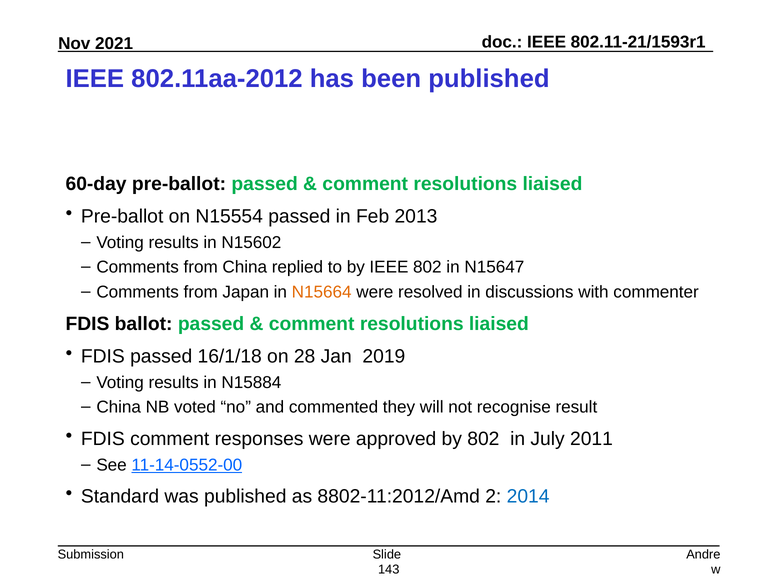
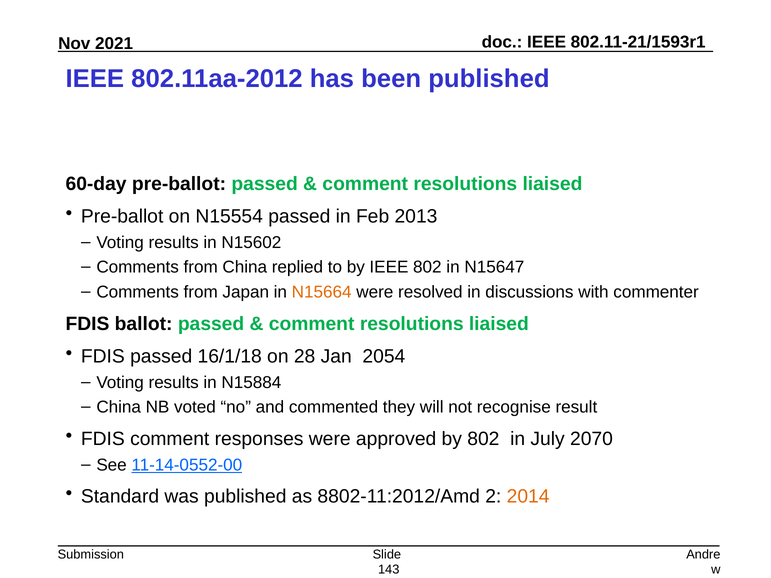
2019: 2019 -> 2054 (384, 357)
2011: 2011 -> 2070 (591, 439)
2014 colour: blue -> orange (528, 497)
